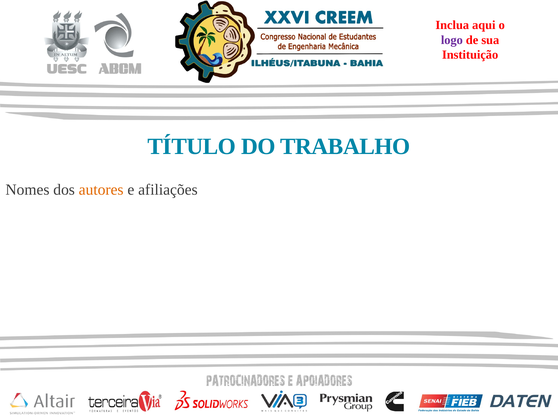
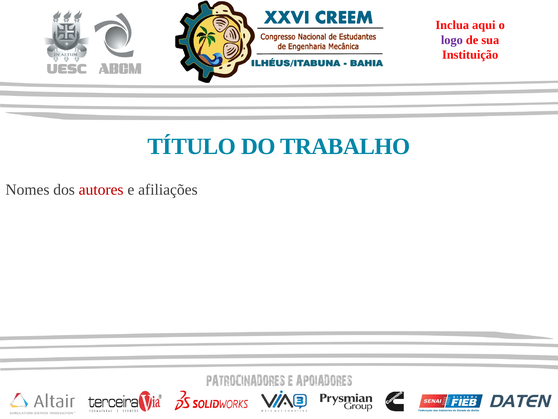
autores colour: orange -> red (101, 190)
